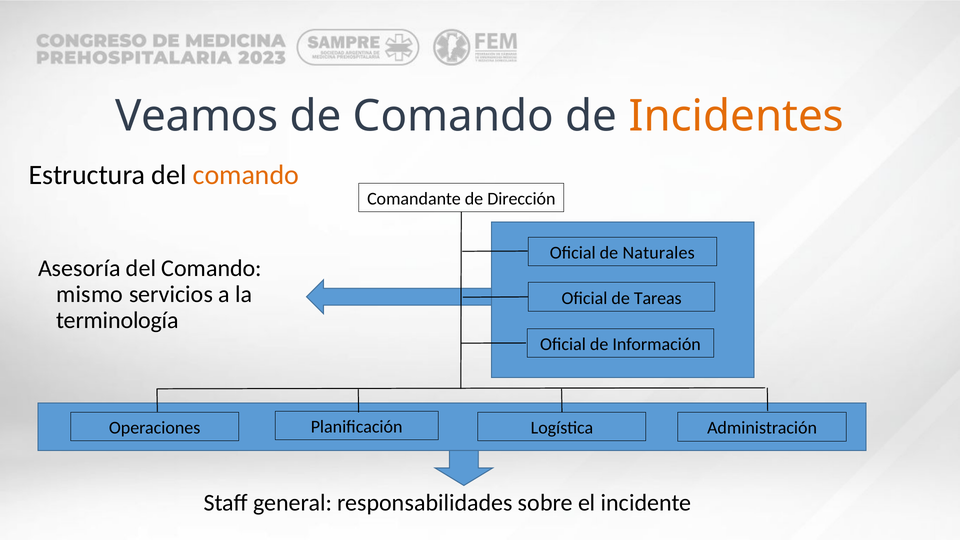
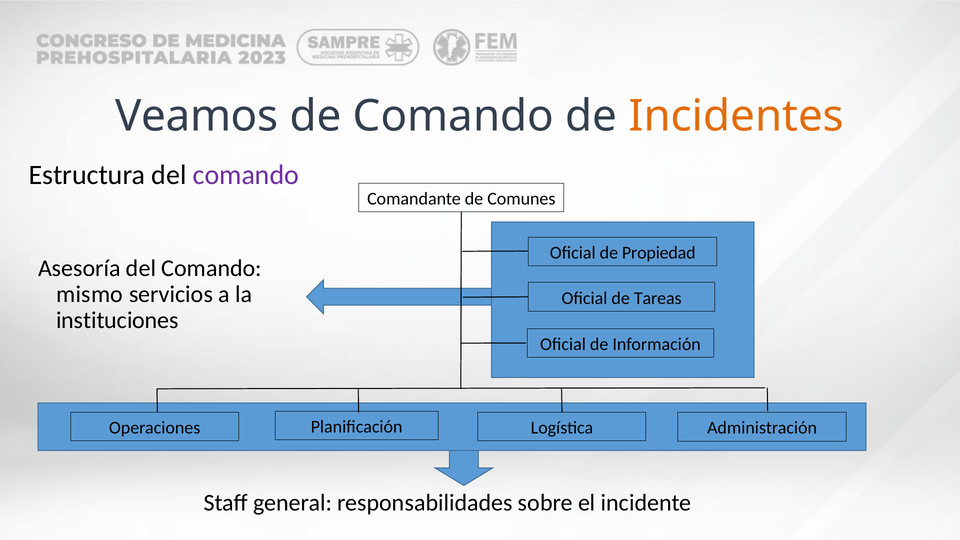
comando colour: orange -> purple (246, 175)
Dirección: Dirección -> Comunes (521, 199)
Naturales: Naturales -> Propiedad (659, 253)
terminología: terminología -> instituciones (117, 320)
